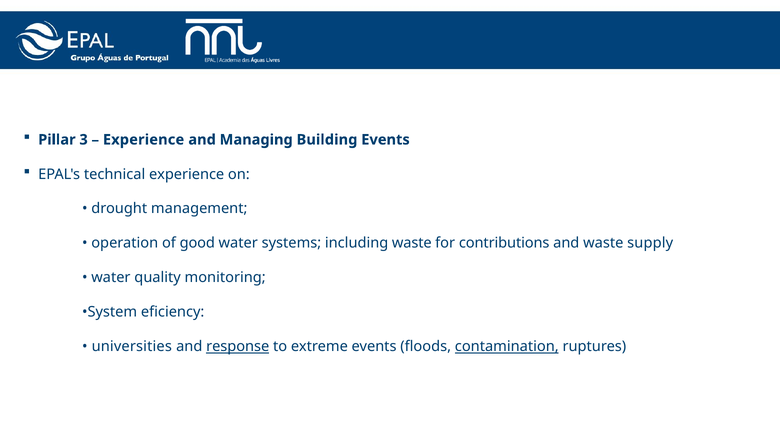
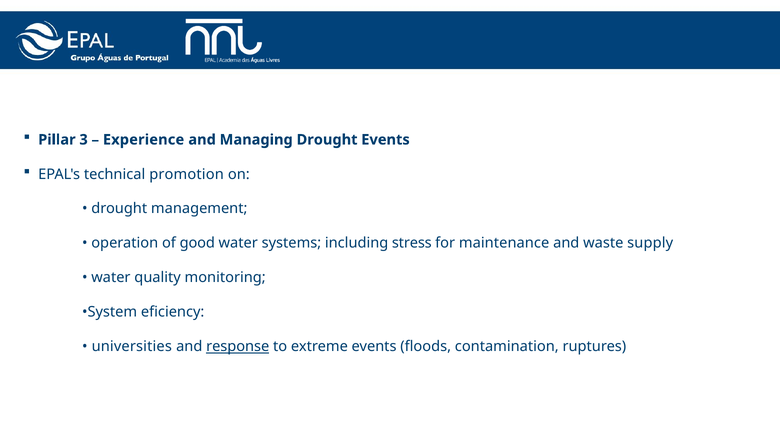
Managing Building: Building -> Drought (327, 140)
technical experience: experience -> promotion (187, 174)
including waste: waste -> stress (412, 243)
contributions: contributions -> maintenance (504, 243)
contamination underline: present -> none (507, 346)
